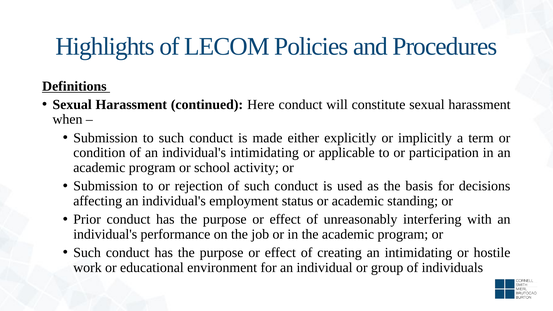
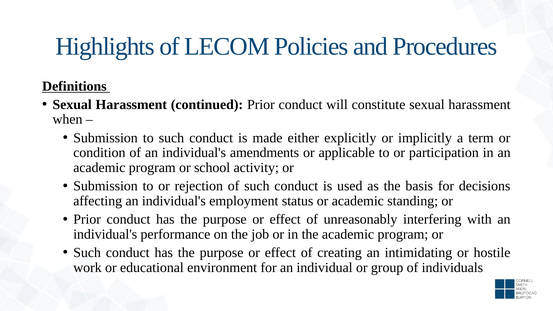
continued Here: Here -> Prior (261, 105)
individual's intimidating: intimidating -> amendments (265, 153)
